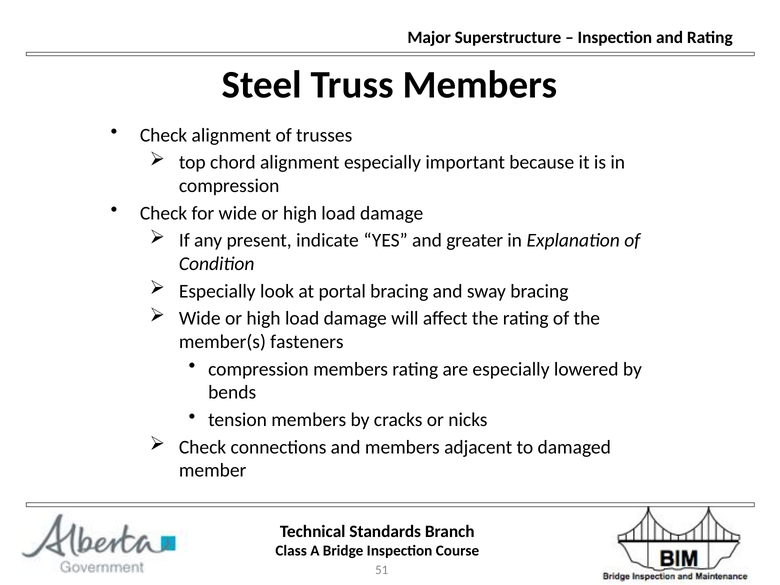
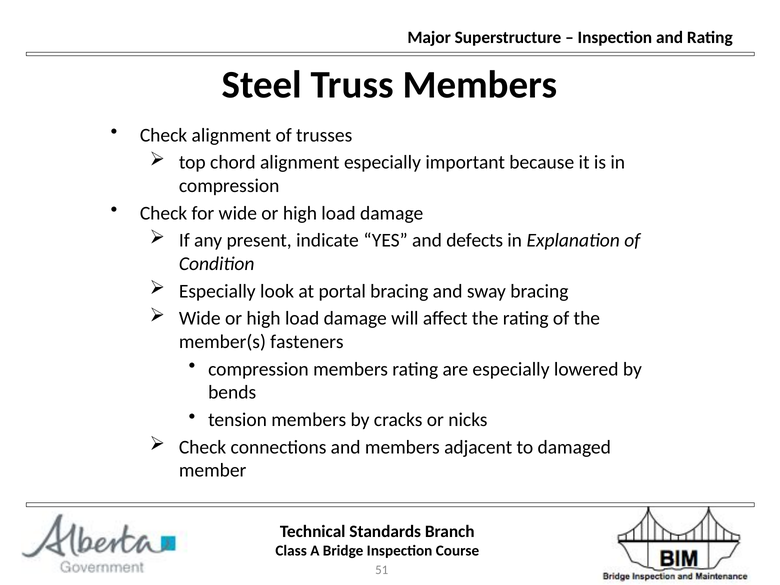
greater: greater -> defects (475, 240)
